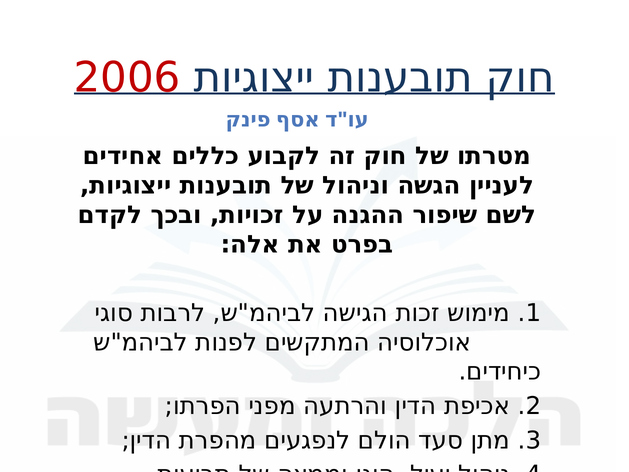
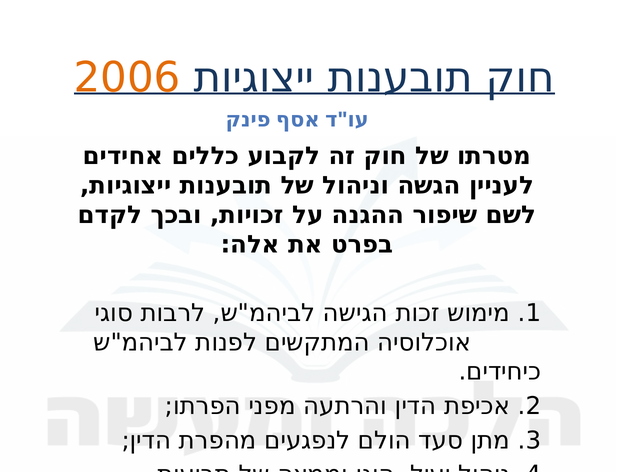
2006 colour: red -> orange (127, 78)
